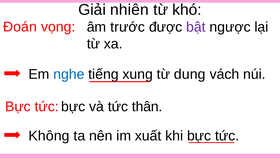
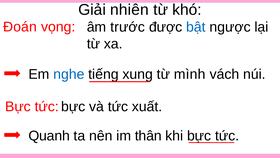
bật colour: purple -> blue (196, 27)
dung: dung -> mình (190, 74)
thân: thân -> xuất (147, 106)
Không: Không -> Quanh (49, 135)
xuất: xuất -> thân (148, 135)
